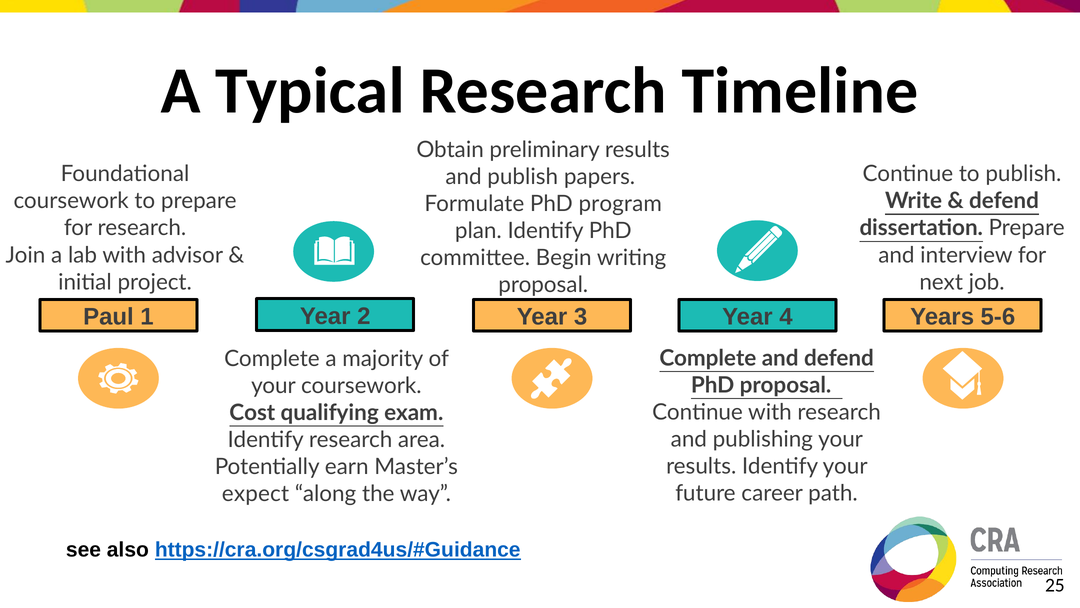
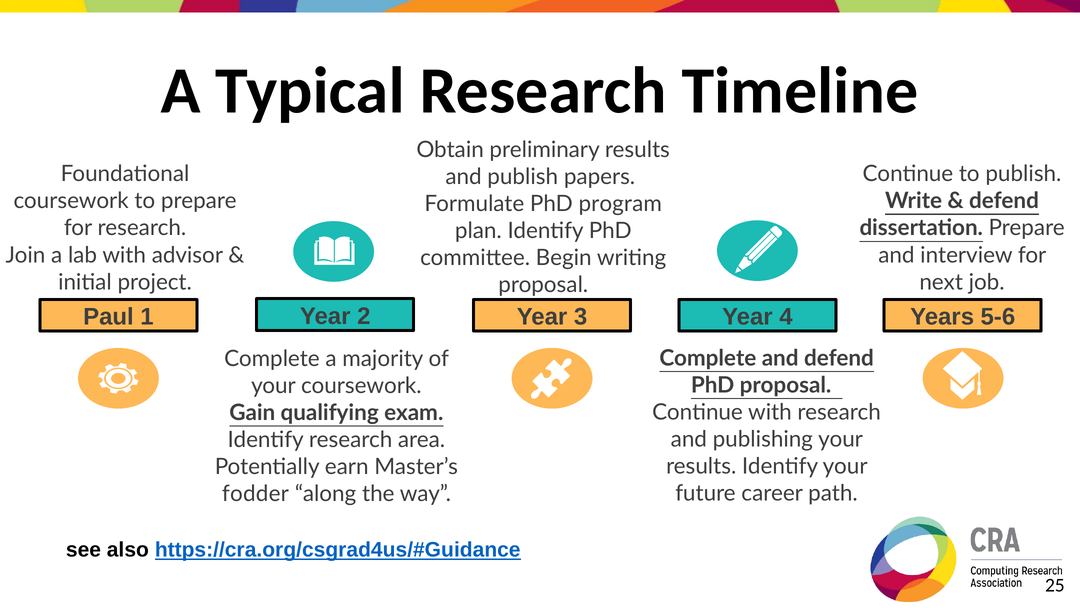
Cost: Cost -> Gain (252, 412)
expect: expect -> fodder (255, 493)
